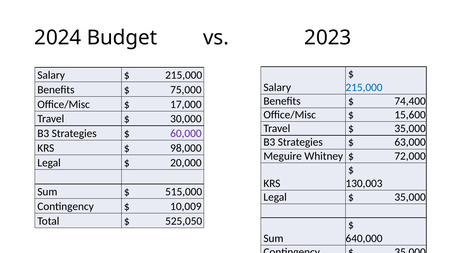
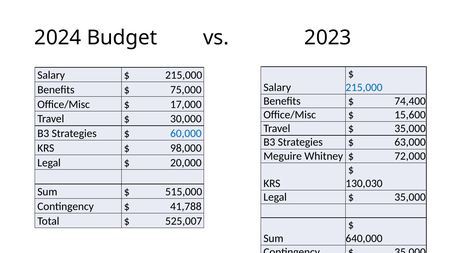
60,000 colour: purple -> blue (186, 134)
130,003: 130,003 -> 130,030 (364, 184)
10,009: 10,009 -> 41,788 (186, 207)
525,050: 525,050 -> 525,007 (184, 221)
